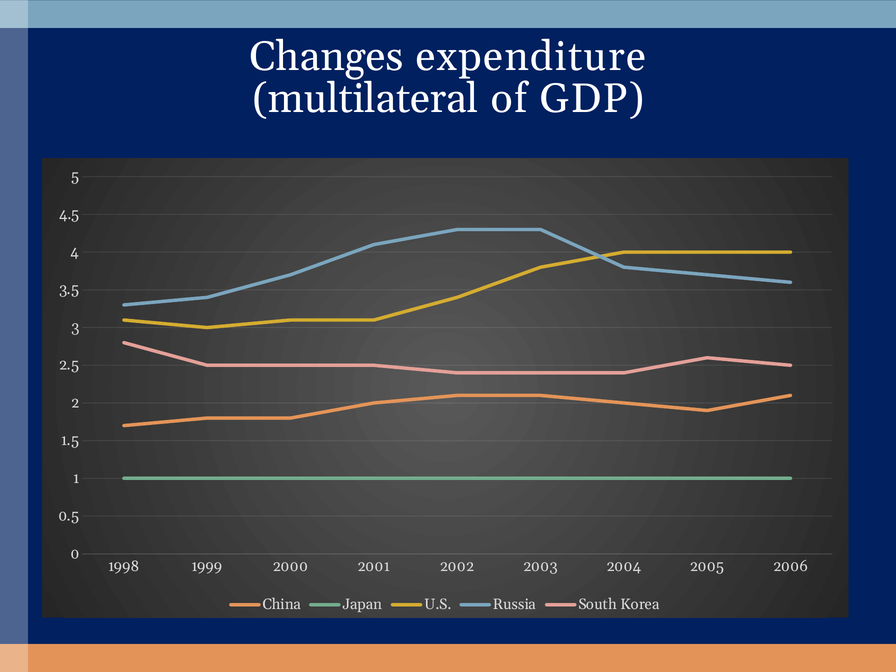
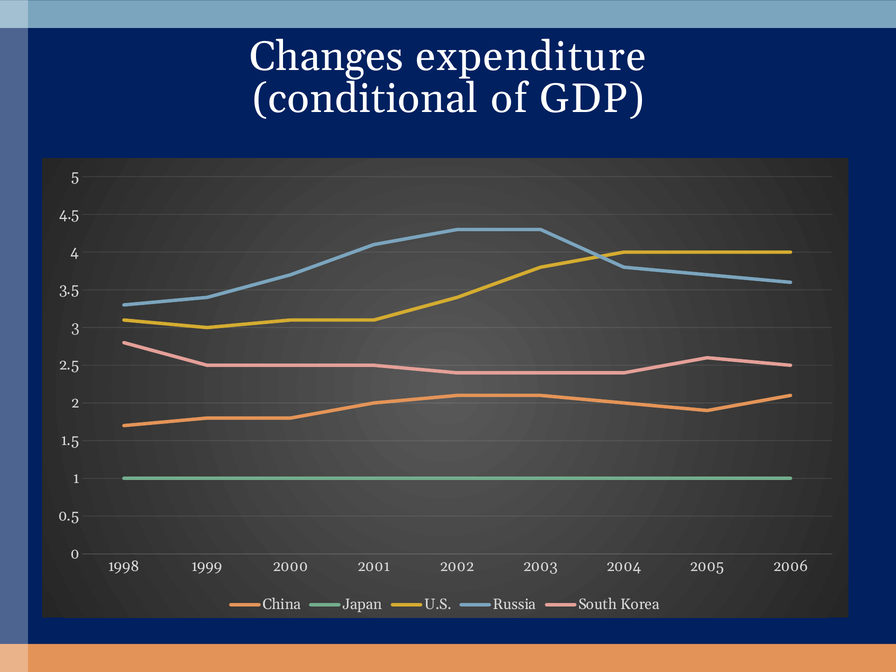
multilateral: multilateral -> conditional (365, 99)
